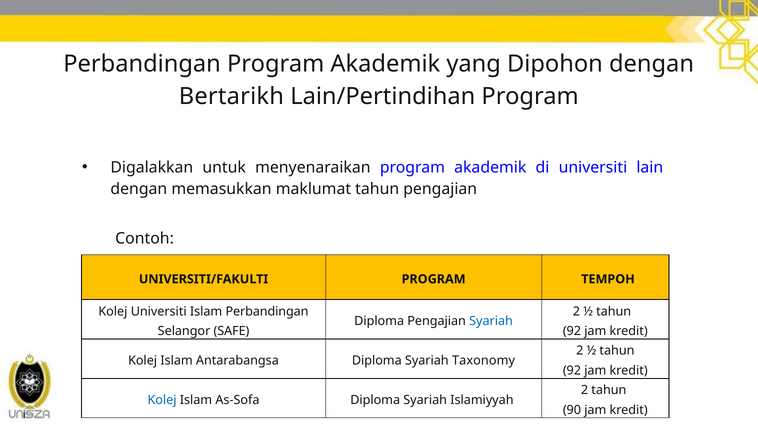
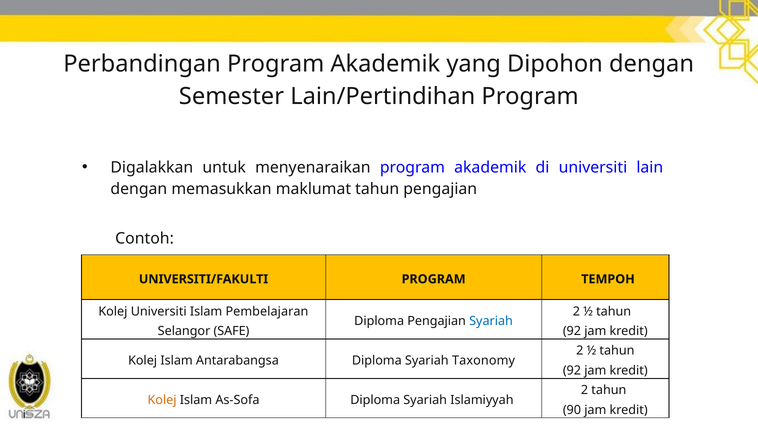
Bertarikh: Bertarikh -> Semester (231, 96)
Islam Perbandingan: Perbandingan -> Pembelajaran (267, 311)
Kolej colour: blue -> orange (162, 400)
